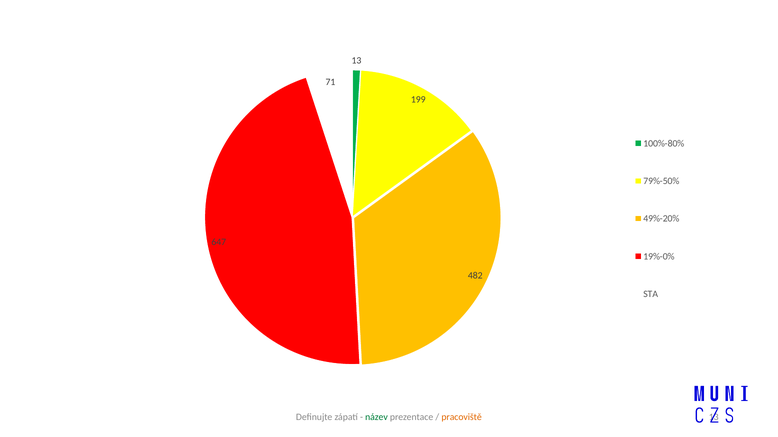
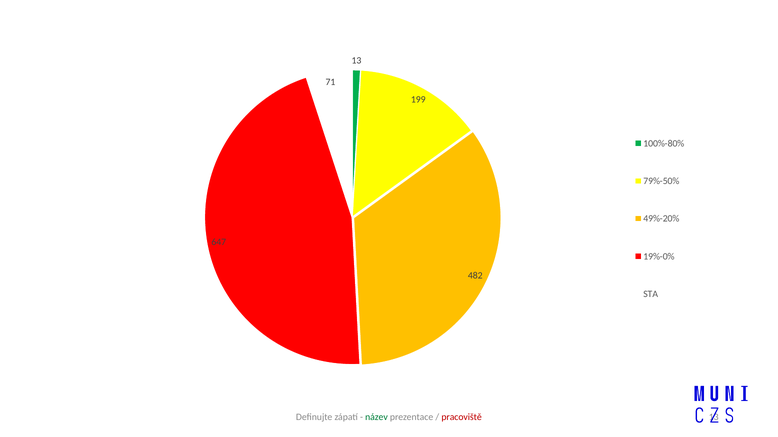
pracoviště colour: orange -> red (462, 418)
